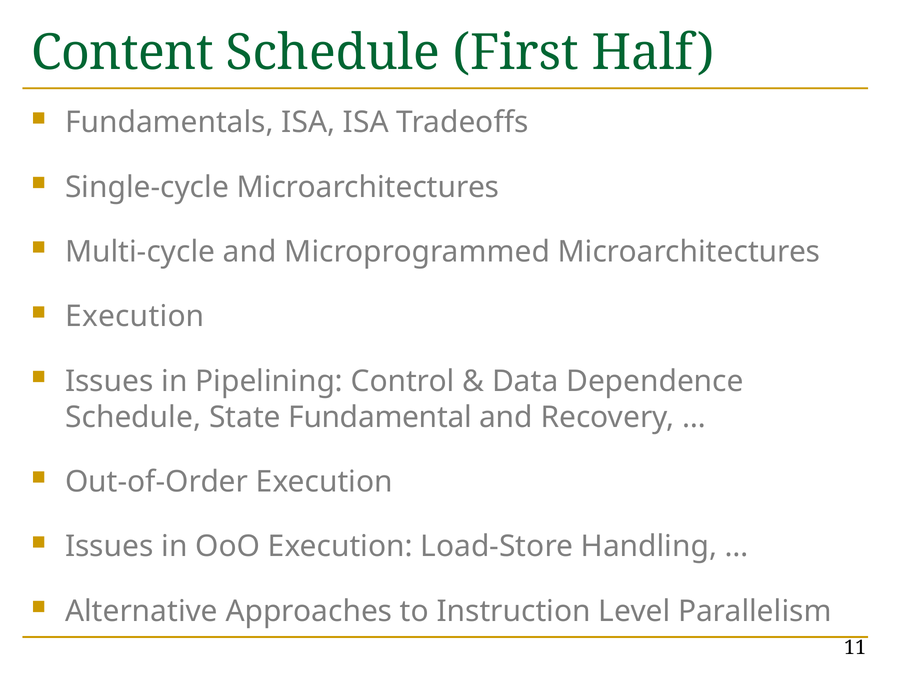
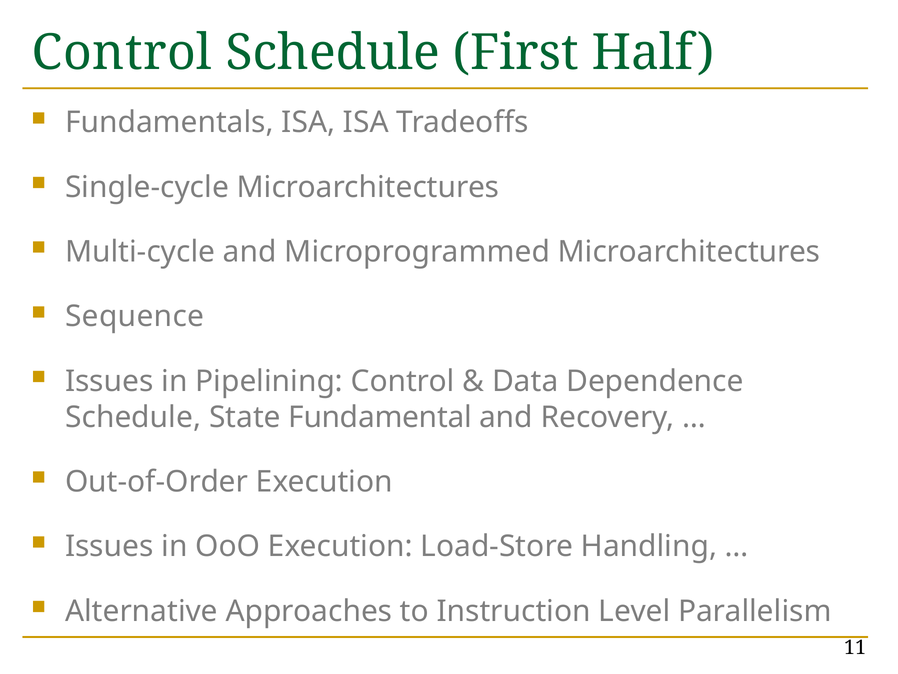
Content: Content -> Control (122, 53)
Execution: Execution -> Sequence (135, 316)
